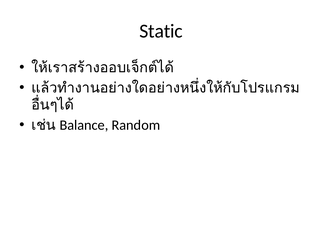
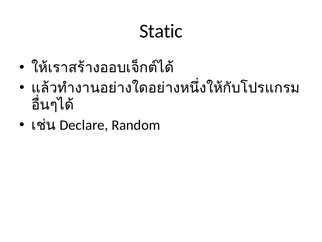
Balance: Balance -> Declare (84, 125)
